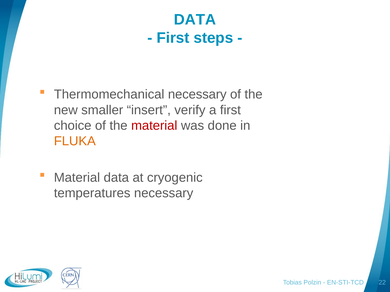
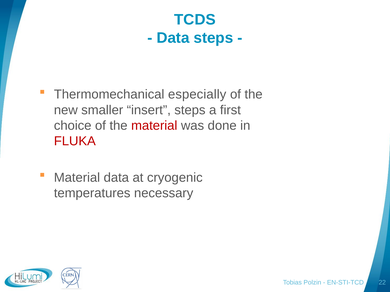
DATA: DATA -> TCDS (195, 20)
First: First -> Data (173, 38)
Thermomechanical necessary: necessary -> especially (197, 95)
insert verify: verify -> steps (190, 110)
FLUKA colour: orange -> red (75, 141)
